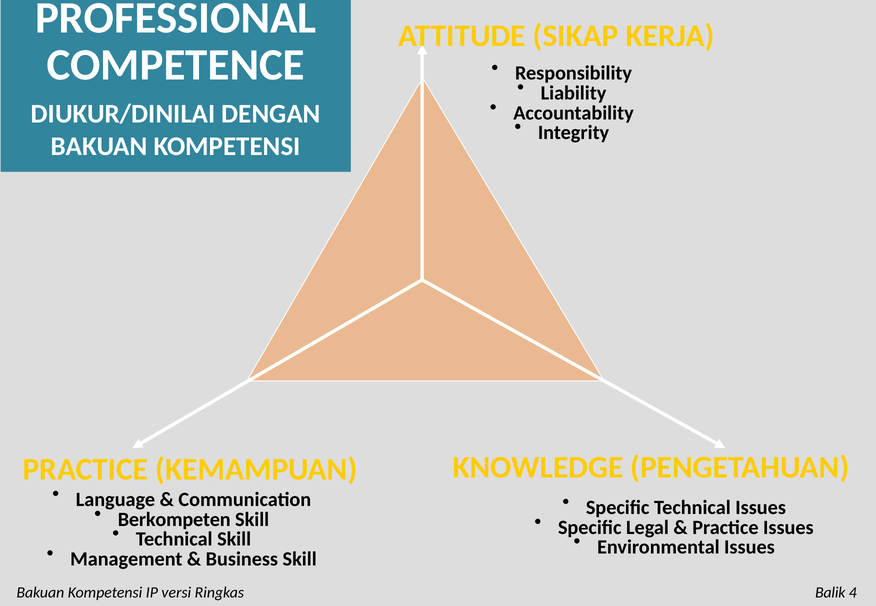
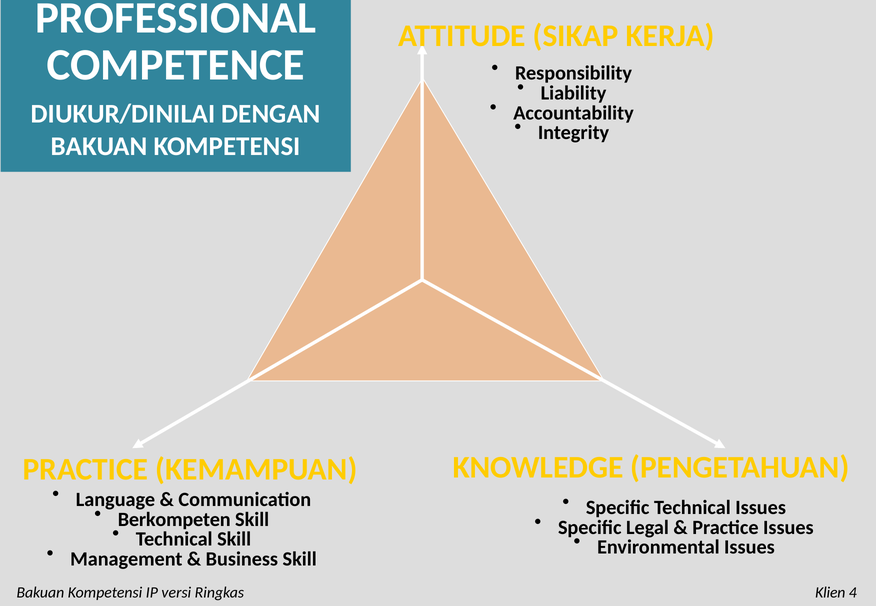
Balik: Balik -> Klien (830, 593)
